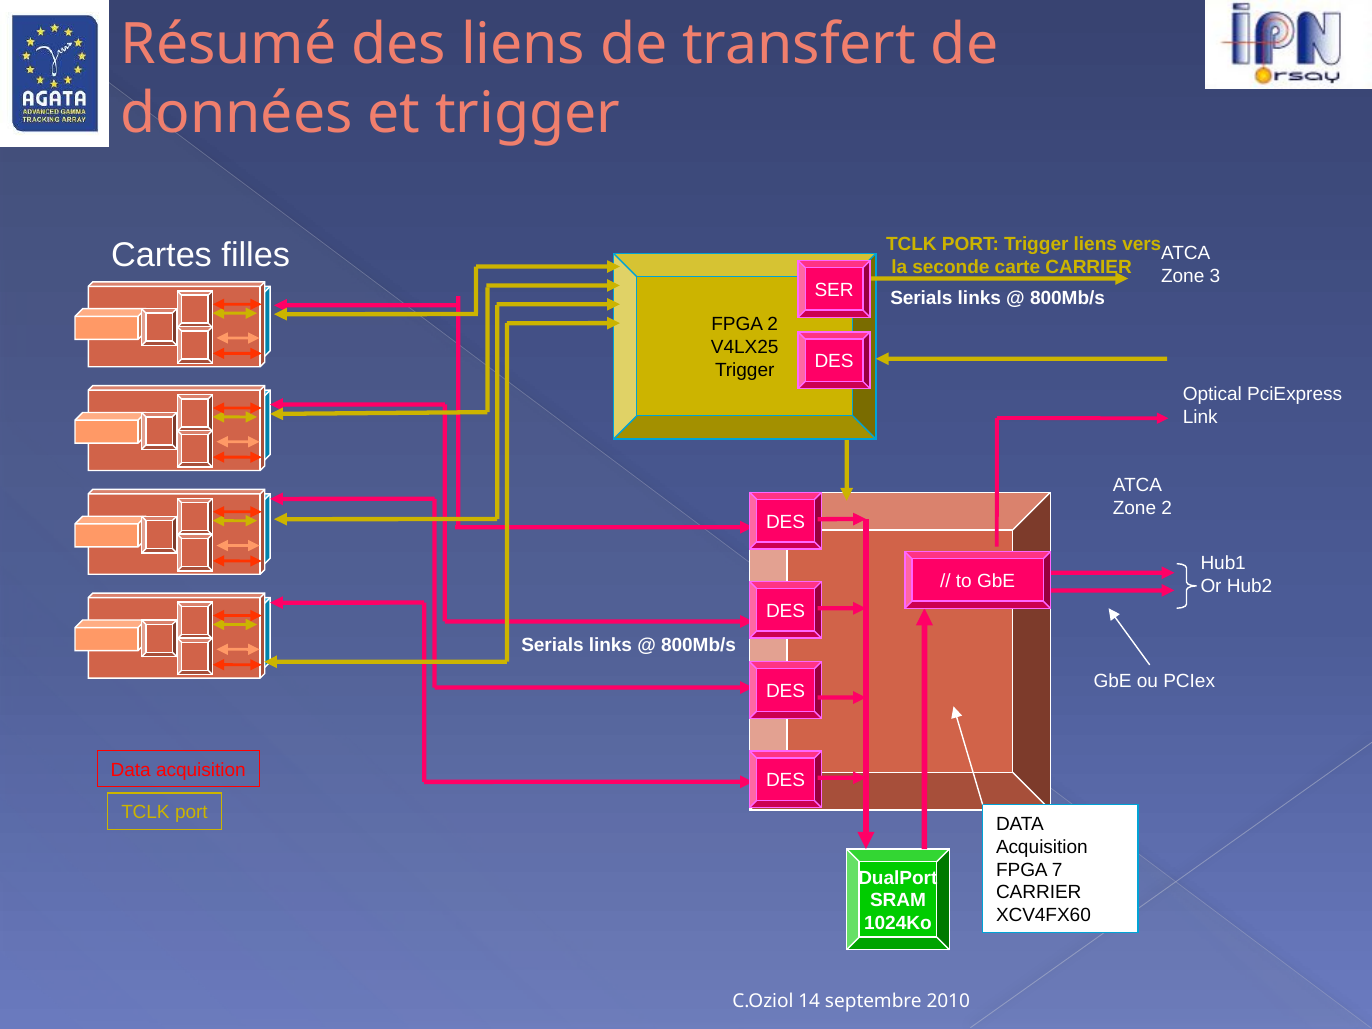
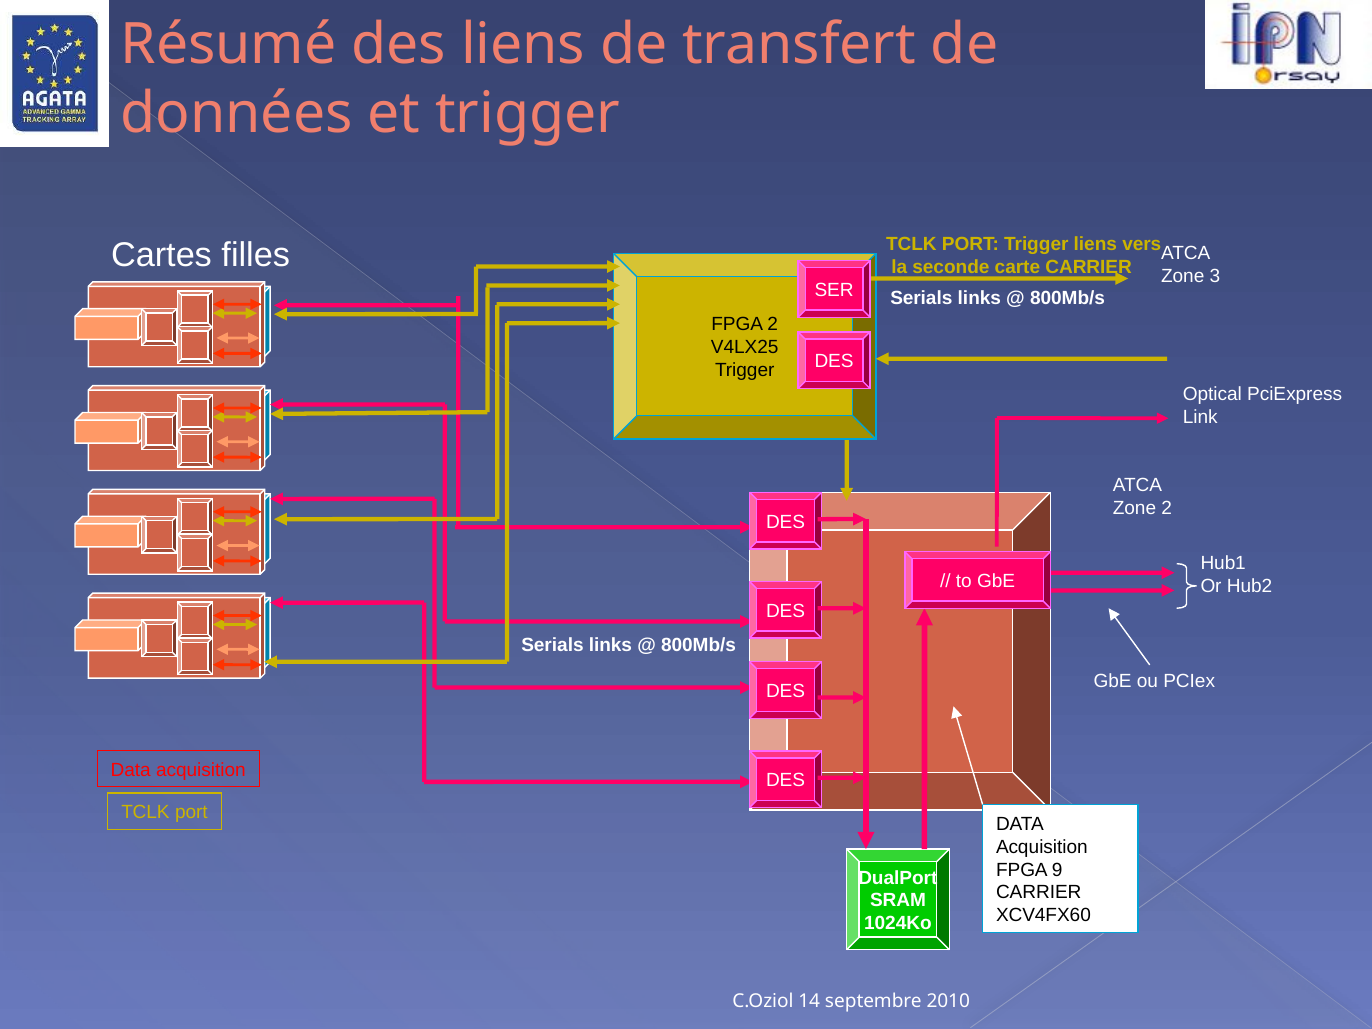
7: 7 -> 9 (1057, 870)
